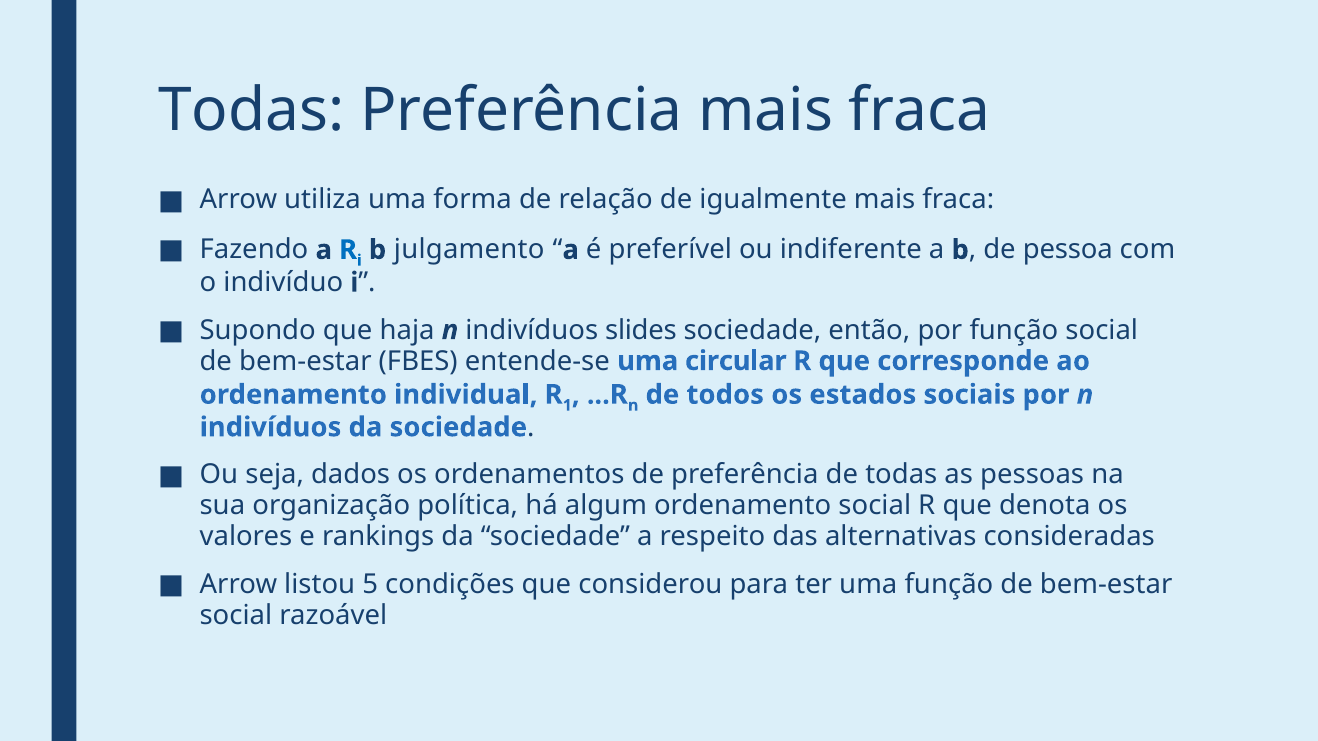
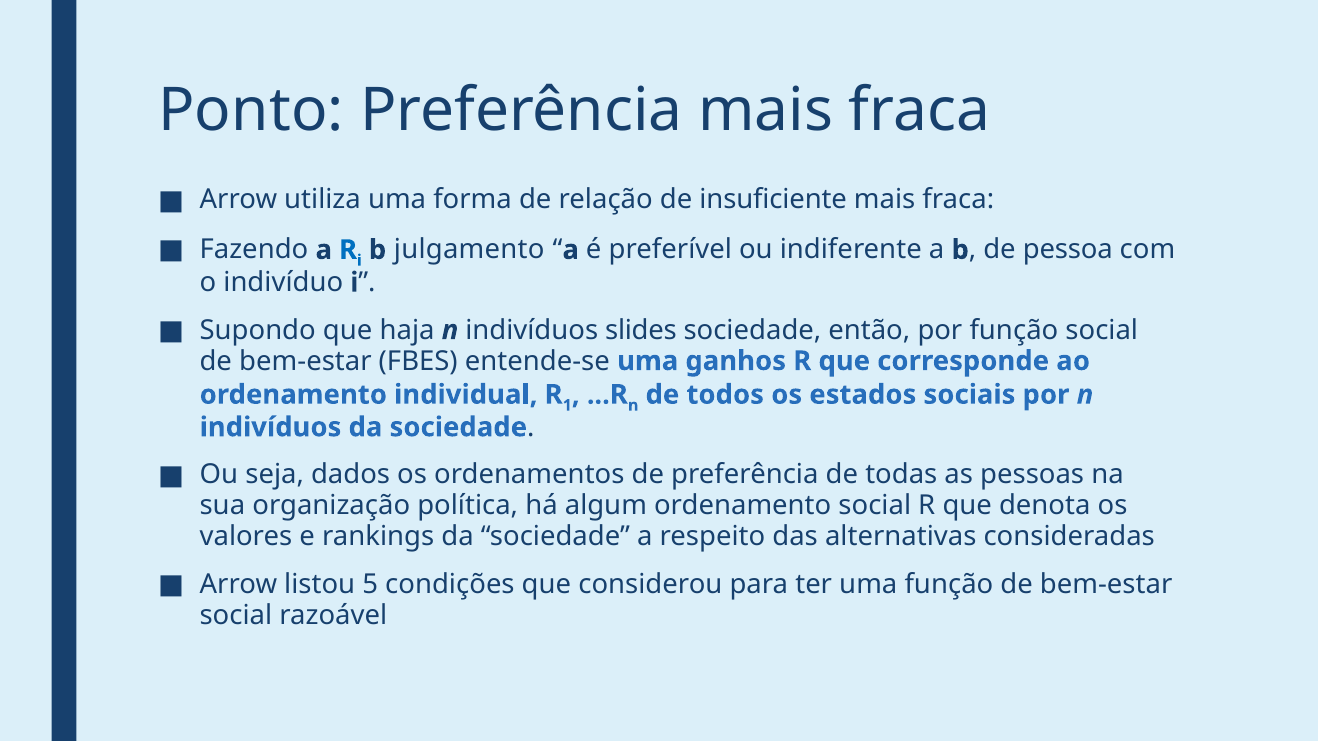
Todas: Todas -> Ponto (251, 111)
igualmente: igualmente -> insuficiente (773, 200)
circular: circular -> ganhos (736, 361)
